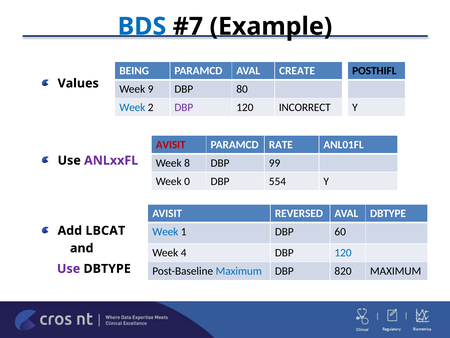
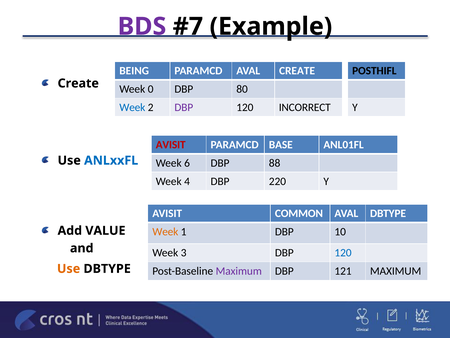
BDS colour: blue -> purple (142, 26)
Values: Values -> Create (78, 83)
9: 9 -> 0 (151, 89)
RATE: RATE -> BASE (281, 145)
ANLxxFL colour: purple -> blue (111, 160)
8: 8 -> 6 (187, 163)
99: 99 -> 88 (275, 163)
0: 0 -> 4 (187, 181)
554: 554 -> 220 (277, 181)
REVERSED: REVERSED -> COMMON (299, 213)
Week colour: blue -> orange (165, 231)
60: 60 -> 10 (340, 231)
LBCAT: LBCAT -> VALUE (105, 230)
4: 4 -> 3 (184, 253)
Maximum colour: blue -> purple (239, 271)
820: 820 -> 121 (343, 271)
Use colour: purple -> orange (69, 268)
